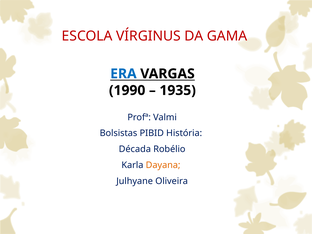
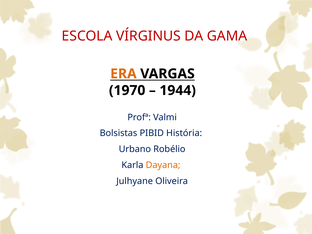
ERA colour: blue -> orange (123, 74)
1990: 1990 -> 1970 (127, 90)
1935: 1935 -> 1944 (178, 90)
Década: Década -> Urbano (135, 149)
